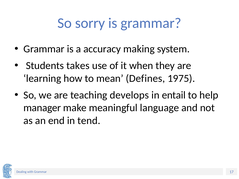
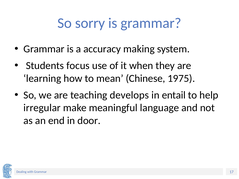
takes: takes -> focus (78, 66)
Defines: Defines -> Chinese (145, 78)
manager: manager -> irregular (42, 108)
tend: tend -> door (89, 121)
